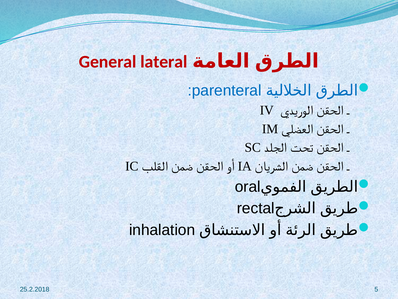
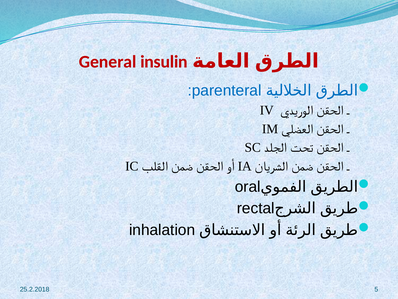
lateral: lateral -> insulin (164, 62)
